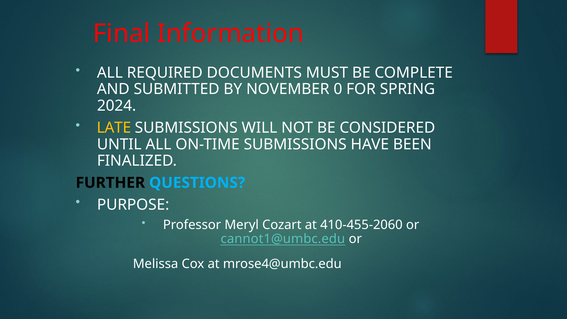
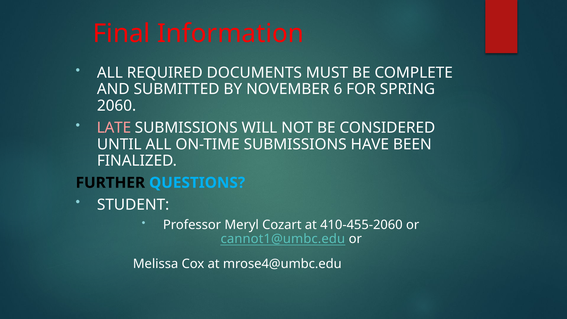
0: 0 -> 6 (338, 89)
2024: 2024 -> 2060 (117, 106)
LATE colour: yellow -> pink (114, 128)
PURPOSE: PURPOSE -> STUDENT (133, 205)
